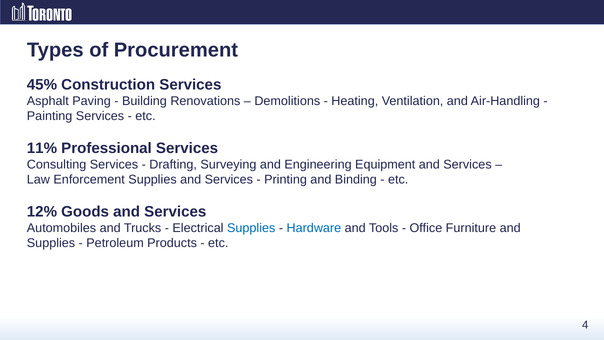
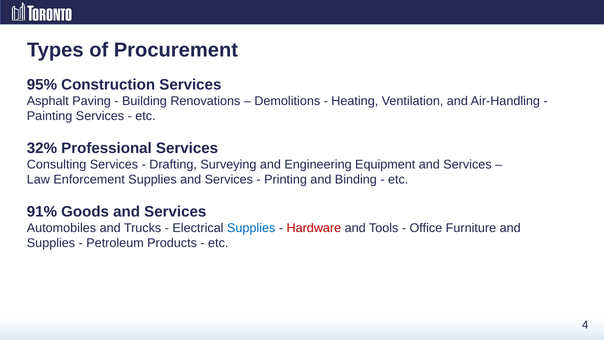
45%: 45% -> 95% (42, 85)
11%: 11% -> 32% (42, 148)
12%: 12% -> 91% (42, 212)
Hardware colour: blue -> red (314, 228)
